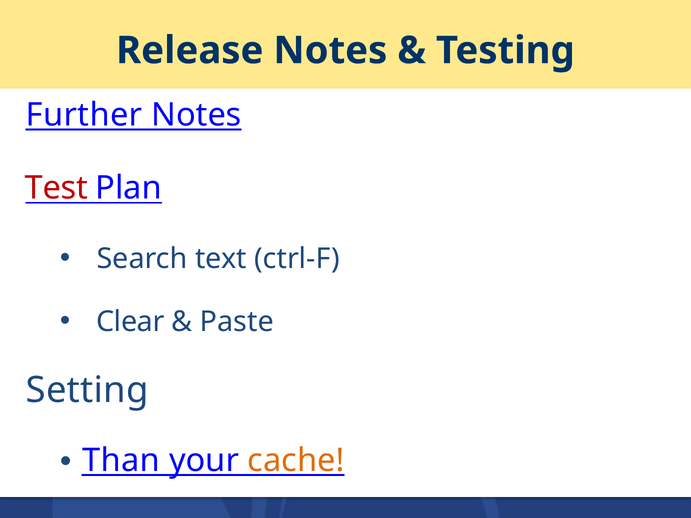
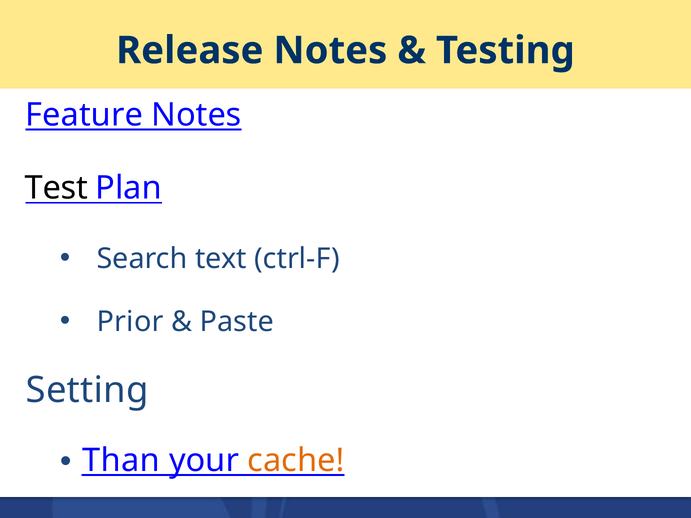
Further: Further -> Feature (84, 115)
Test colour: red -> black (56, 188)
Clear: Clear -> Prior (130, 322)
